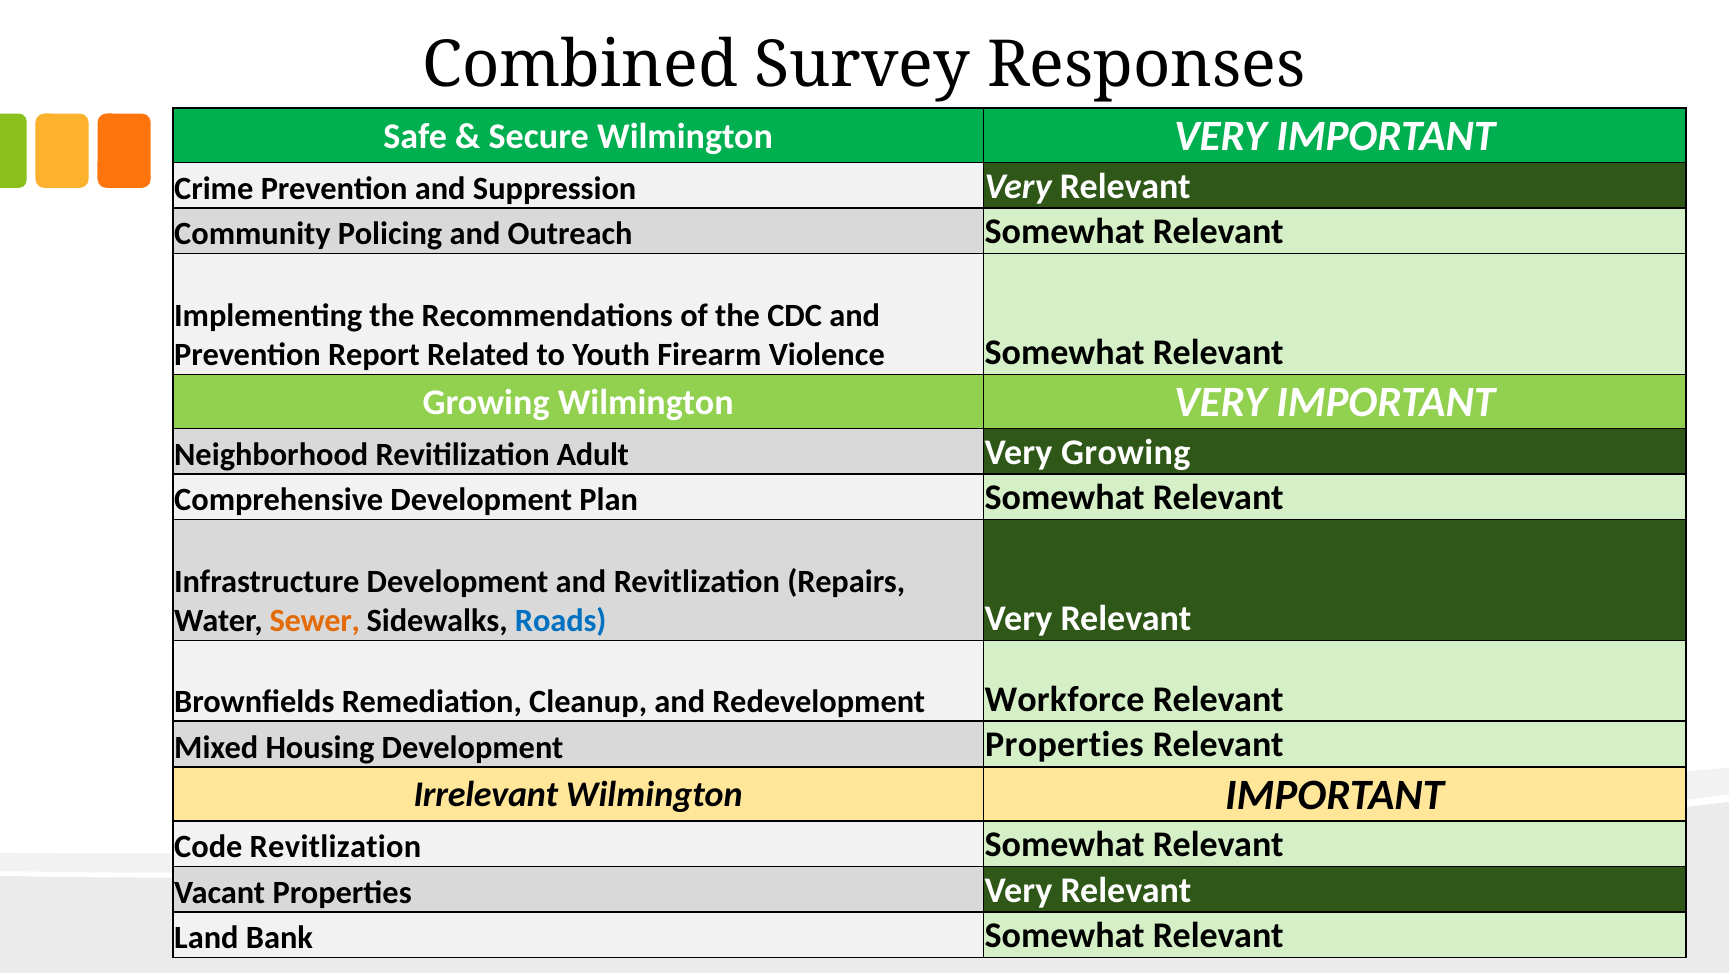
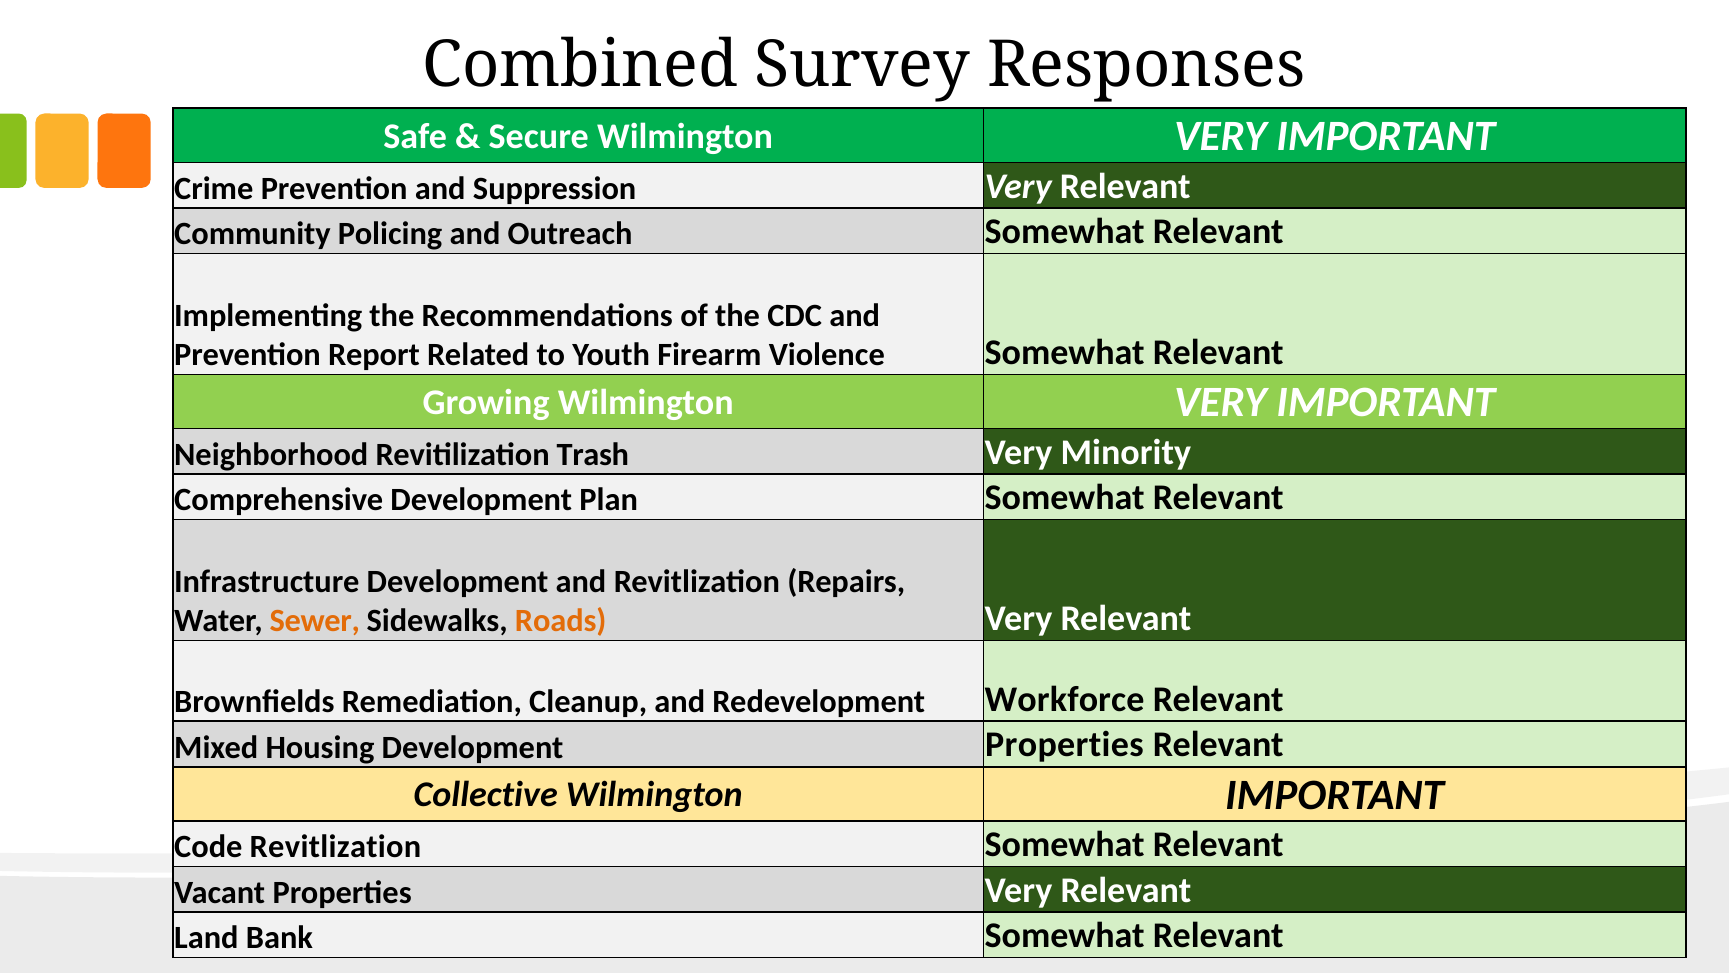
Adult: Adult -> Trash (593, 455)
Very Growing: Growing -> Minority (1126, 452)
Roads colour: blue -> orange (561, 621)
Irrelevant: Irrelevant -> Collective (486, 795)
